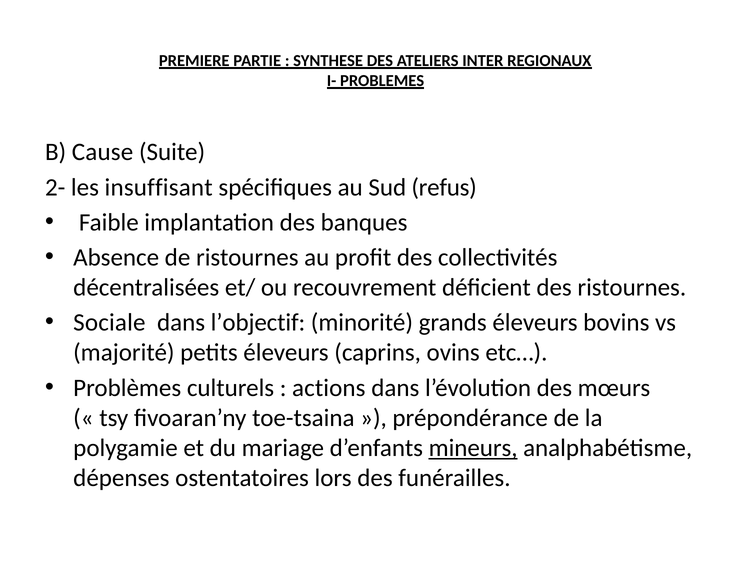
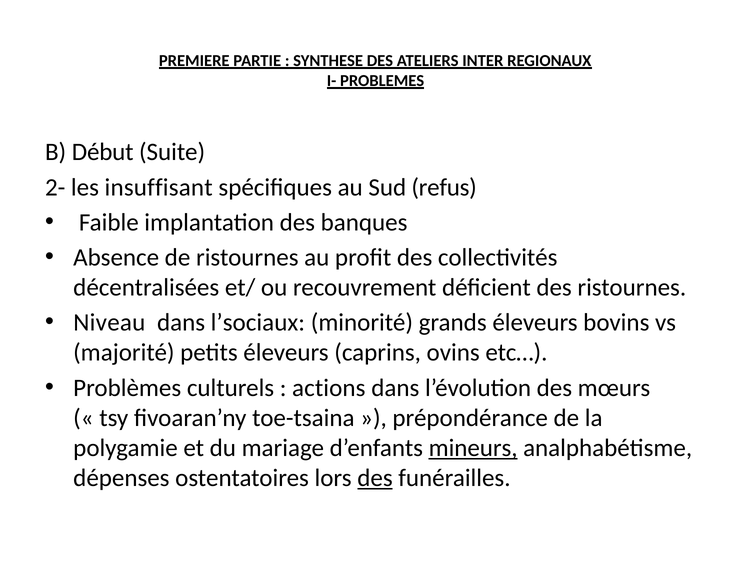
Cause: Cause -> Début (103, 152)
Sociale: Sociale -> Niveau (109, 322)
l’objectif: l’objectif -> l’sociaux (258, 322)
des underline: none -> present (375, 477)
